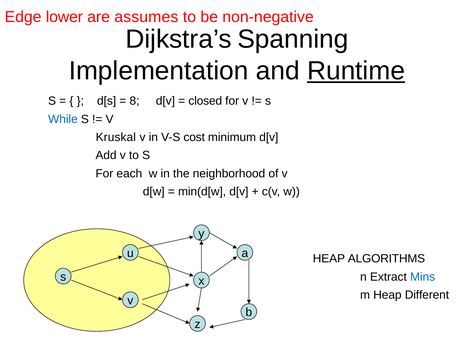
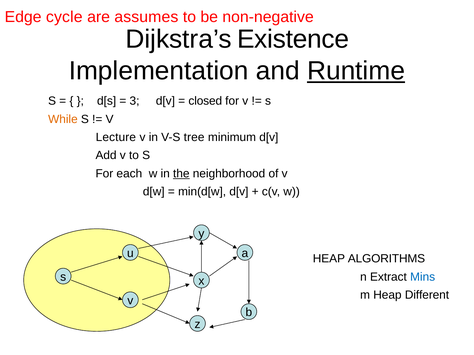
lower: lower -> cycle (64, 17)
Spanning: Spanning -> Existence (293, 39)
8: 8 -> 3 (135, 101)
While colour: blue -> orange (63, 119)
Kruskal: Kruskal -> Lecture (116, 137)
cost: cost -> tree (194, 137)
the underline: none -> present (181, 174)
